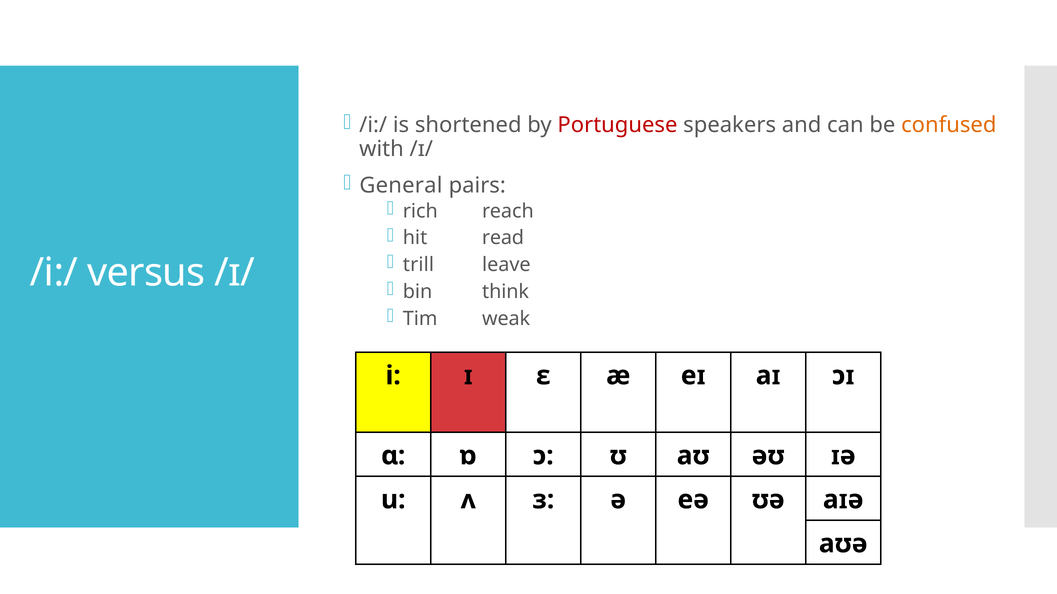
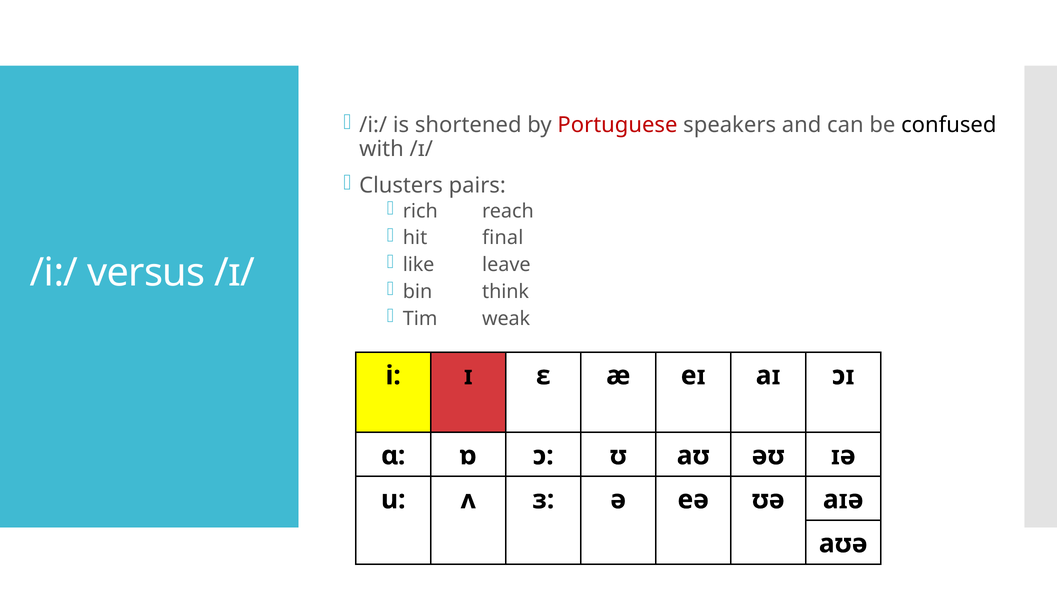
confused colour: orange -> black (949, 125)
General: General -> Clusters (401, 186)
read: read -> final (503, 238)
trill: trill -> like (419, 265)
